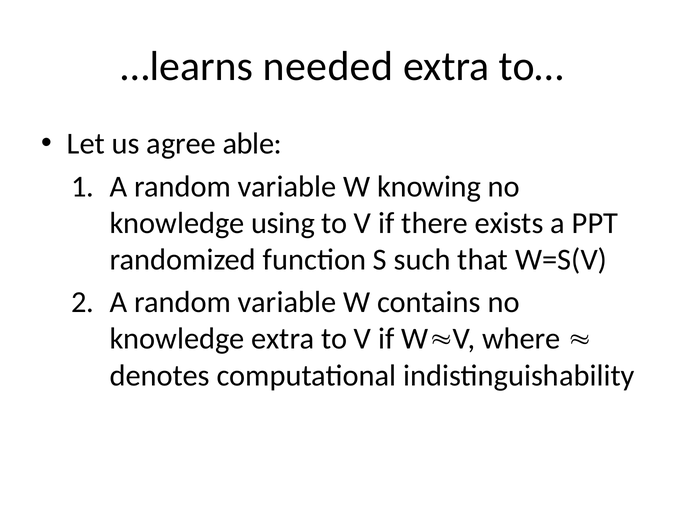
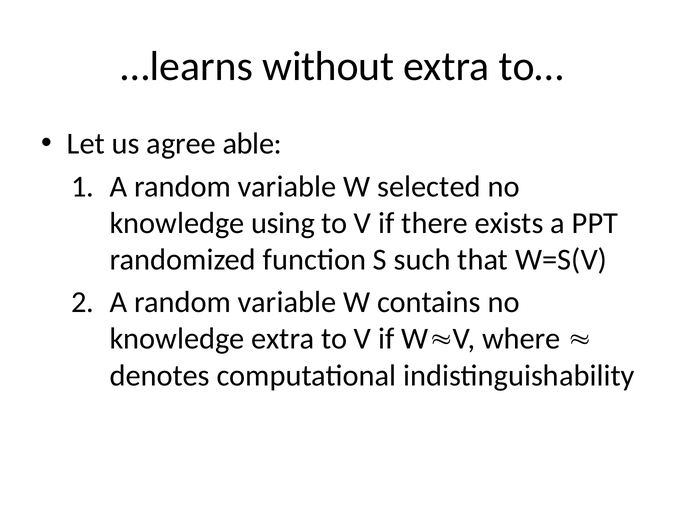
needed: needed -> without (328, 66)
knowing: knowing -> selected (429, 186)
